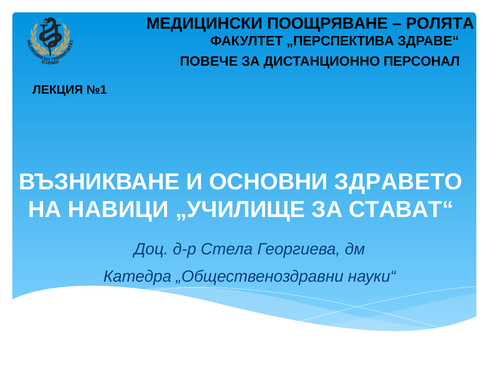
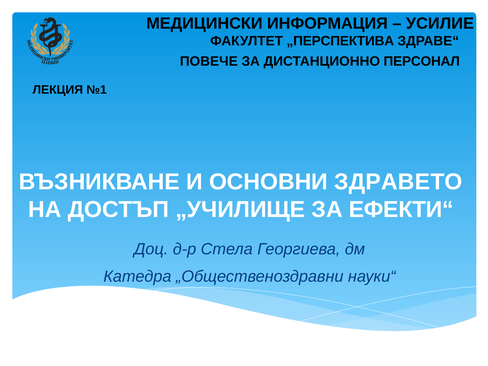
ПООЩРЯВАНЕ: ПООЩРЯВАНЕ -> ИНФОРМАЦИЯ (327, 23)
РОЛЯТА: РОЛЯТА -> УСИЛИЕ (440, 23)
НАВИЦИ: НАВИЦИ -> ДОСТЪП (118, 210)
СТАВАТ“: СТАВАТ“ -> ЕФЕКТИ“ (401, 210)
